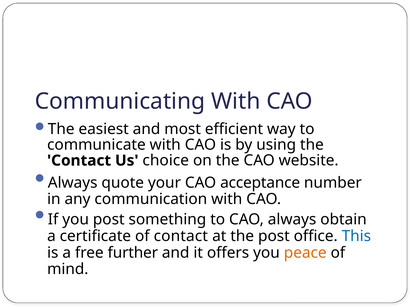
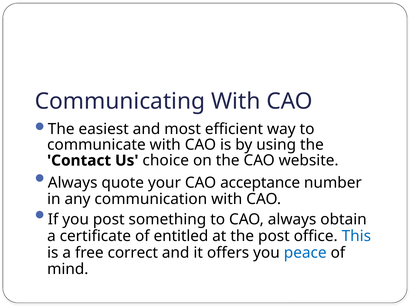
of contact: contact -> entitled (181, 236)
further: further -> correct (133, 253)
peace colour: orange -> blue (305, 253)
